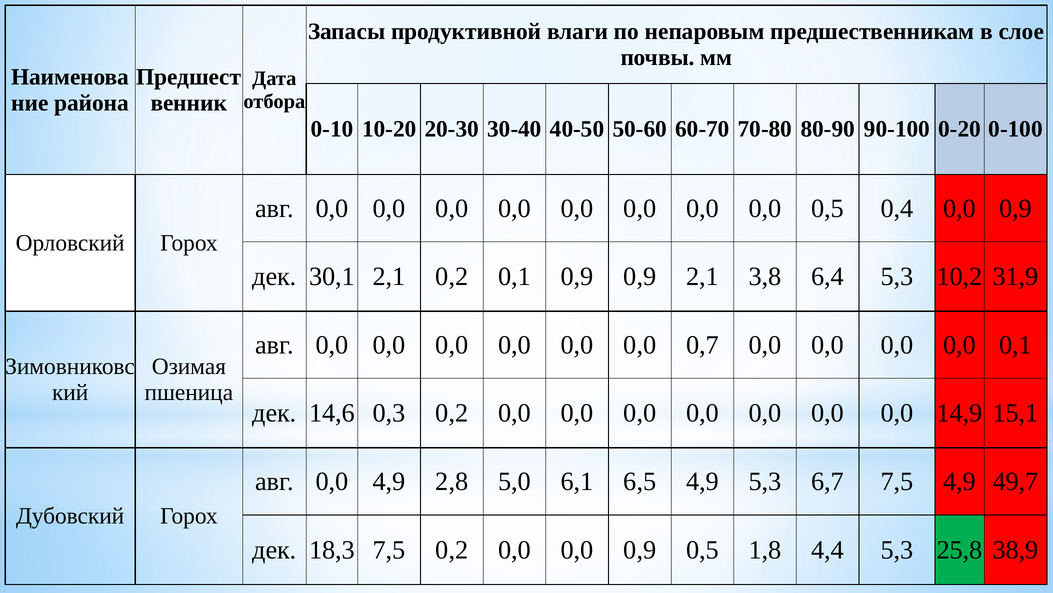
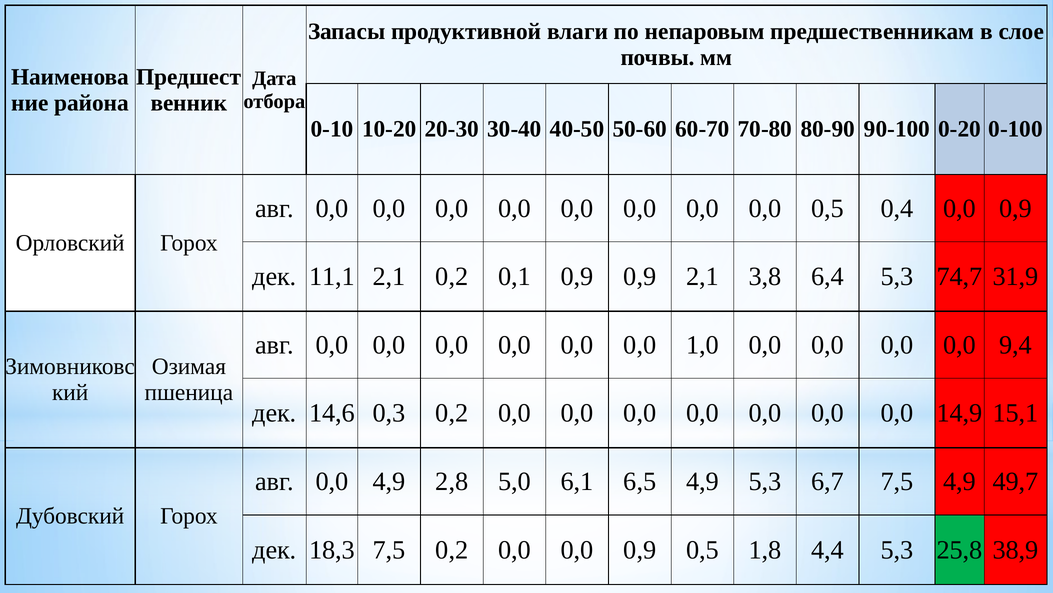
30,1: 30,1 -> 11,1 (332, 276)
10,2: 10,2 -> 74,7 (960, 276)
0,7: 0,7 -> 1,0 (702, 345)
0,0 0,1: 0,1 -> 9,4 (1016, 345)
